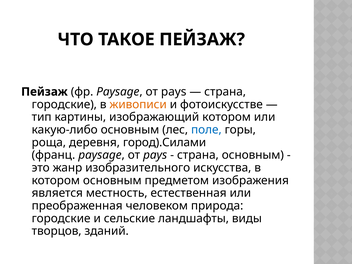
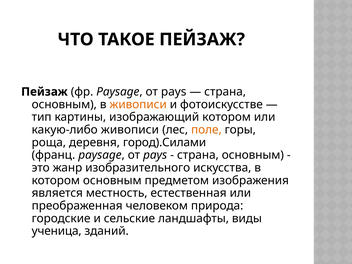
городские: городские -> основным (64, 104)
какую-либо основным: основным -> живописи (130, 130)
поле colour: blue -> orange (206, 130)
творцов: творцов -> ученица (57, 231)
